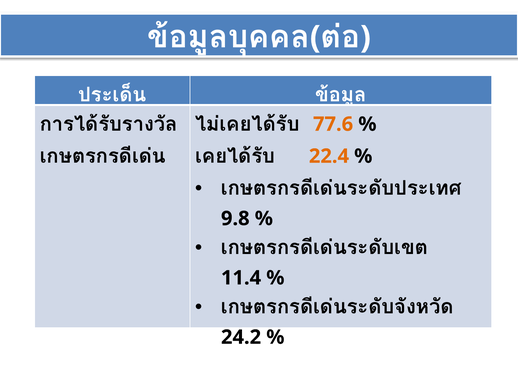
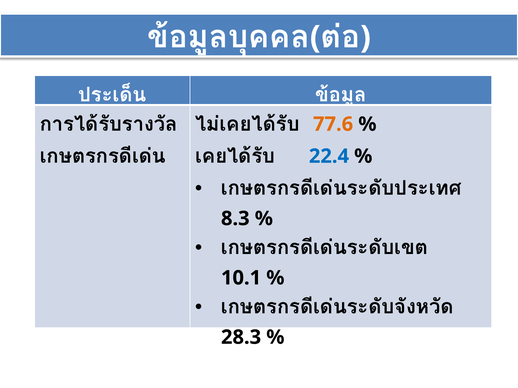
22.4 colour: orange -> blue (329, 156)
9.8: 9.8 -> 8.3 (235, 219)
11.4: 11.4 -> 10.1 (241, 278)
24.2: 24.2 -> 28.3 (241, 338)
